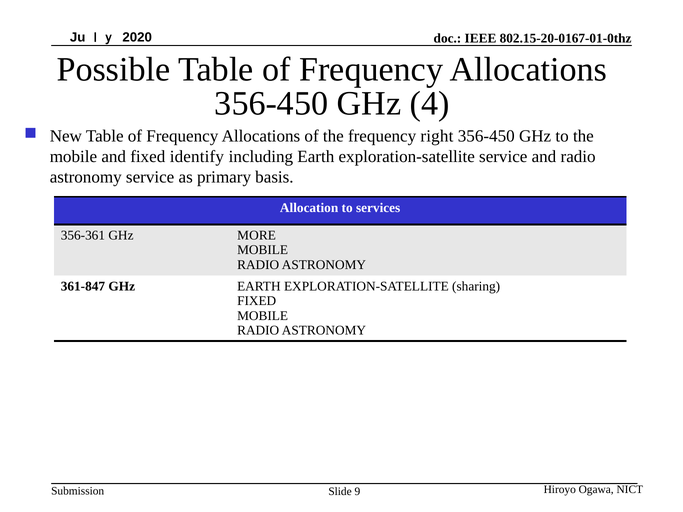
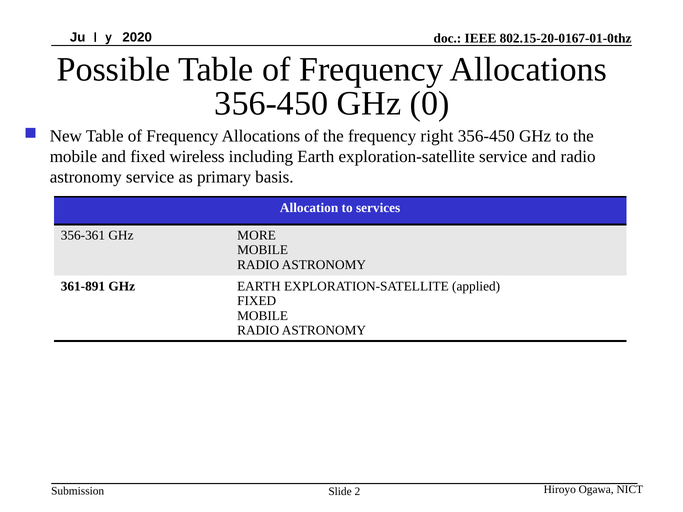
4: 4 -> 0 (430, 104)
identify: identify -> wireless (197, 157)
361-847: 361-847 -> 361-891 (83, 286)
sharing: sharing -> applied (476, 286)
9: 9 -> 2 (357, 492)
